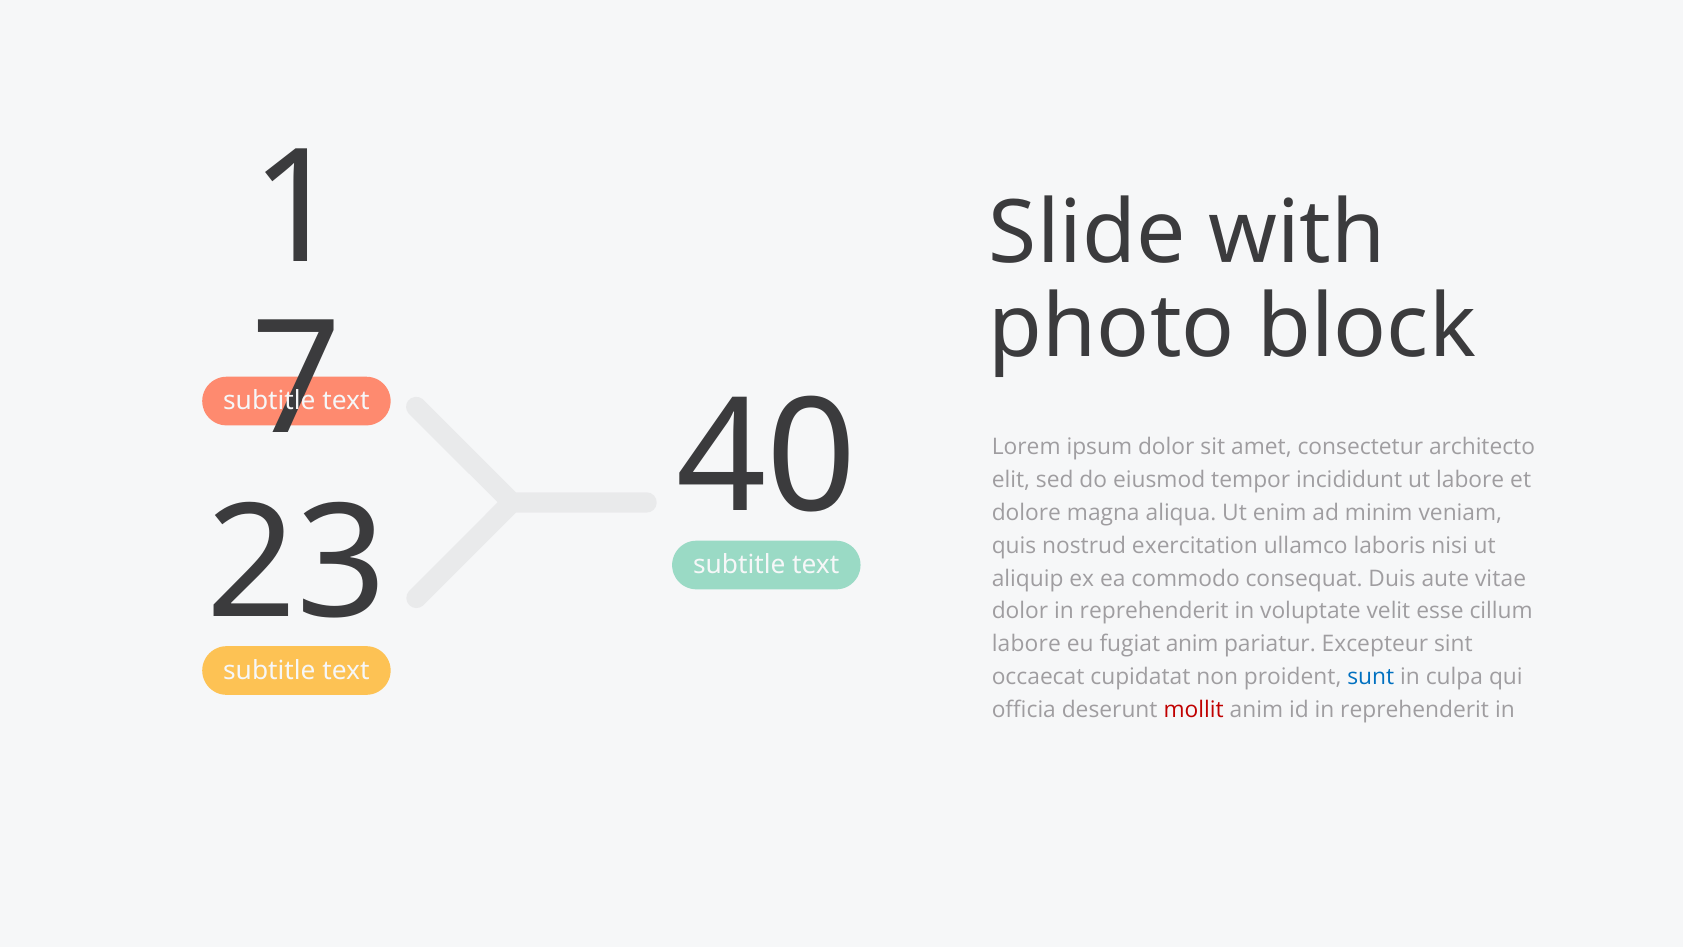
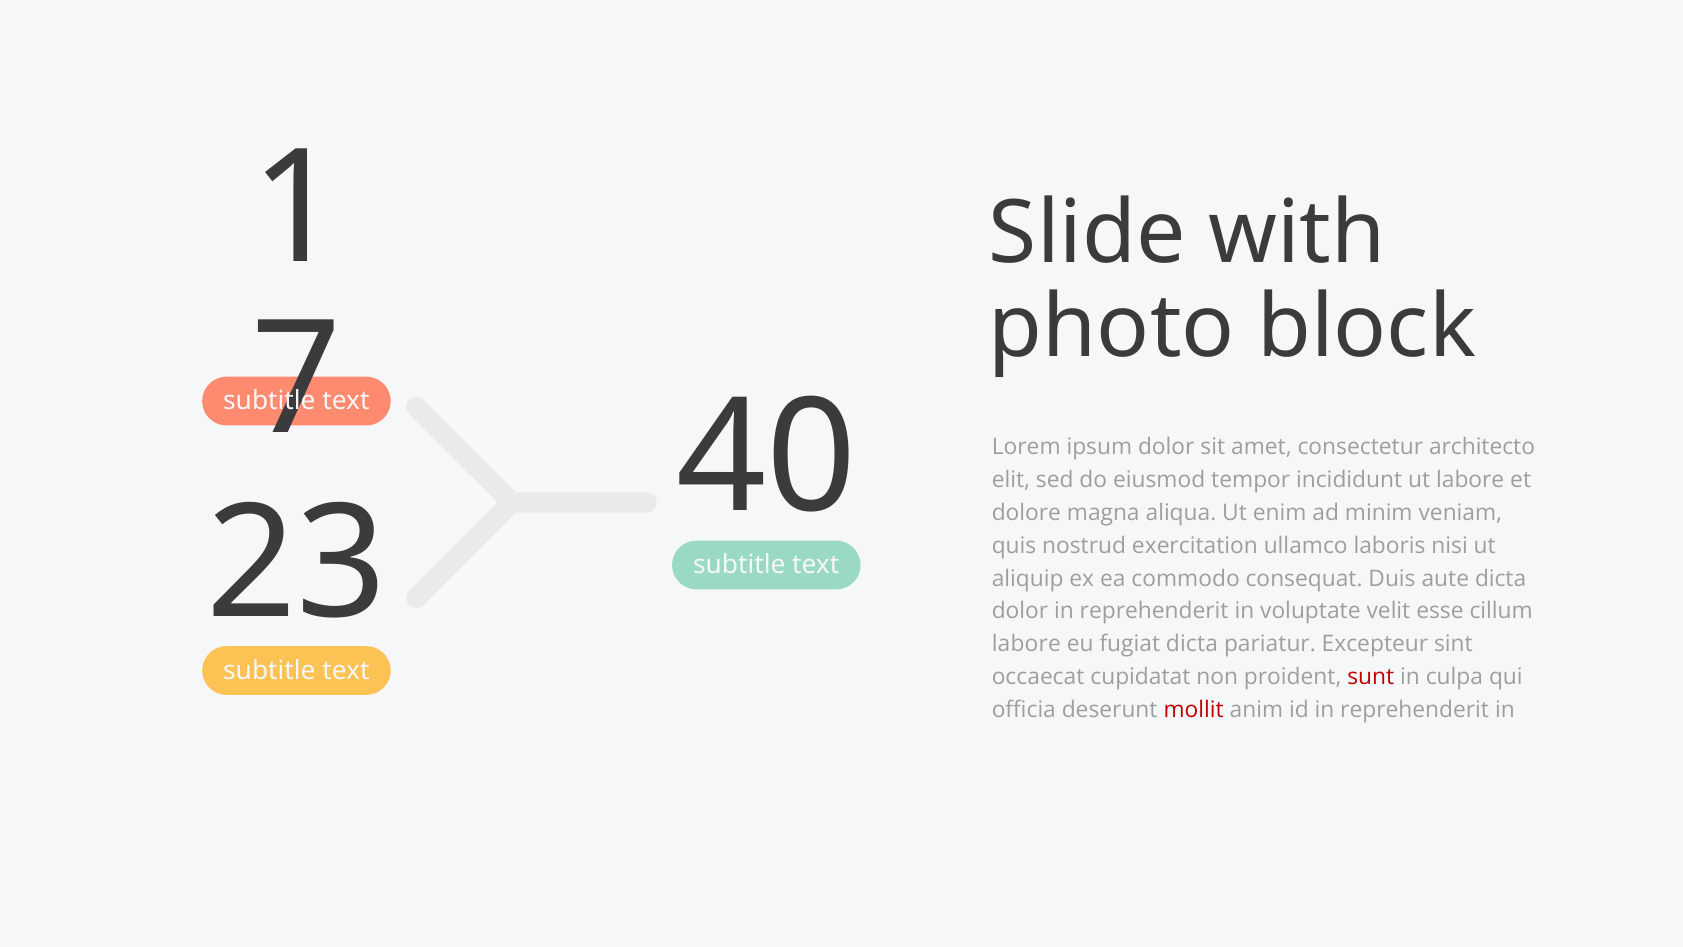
aute vitae: vitae -> dicta (1501, 578)
fugiat anim: anim -> dicta (1192, 644)
sunt colour: blue -> red (1371, 677)
